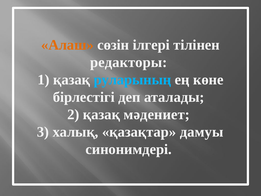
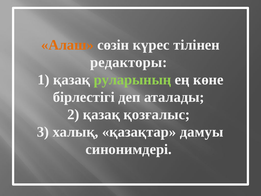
ілгері: ілгері -> күрес (151, 45)
руларының colour: light blue -> light green (132, 80)
мәдениет: мәдениет -> қозғалыс (157, 114)
